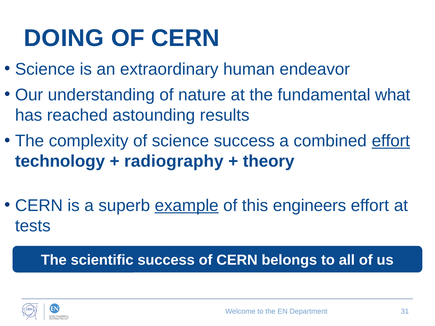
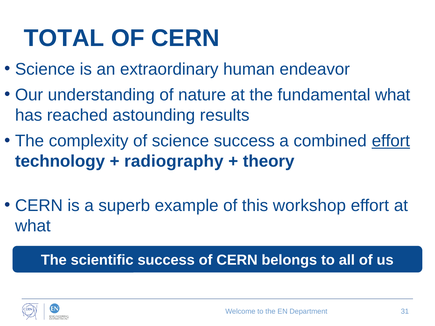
DOING: DOING -> TOTAL (64, 38)
example underline: present -> none (187, 206)
engineers: engineers -> workshop (309, 206)
tests: tests -> what (33, 226)
